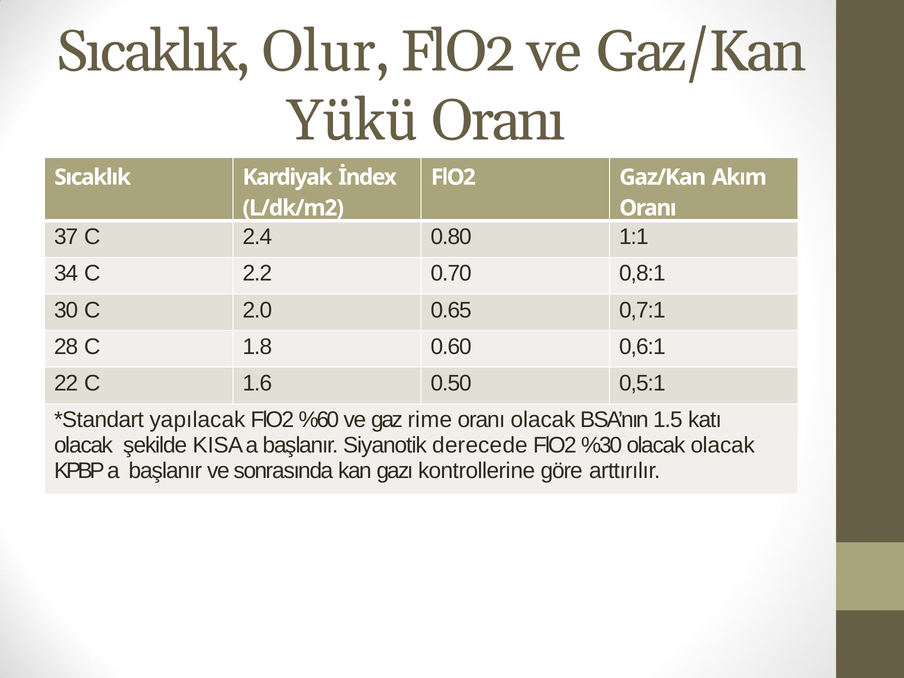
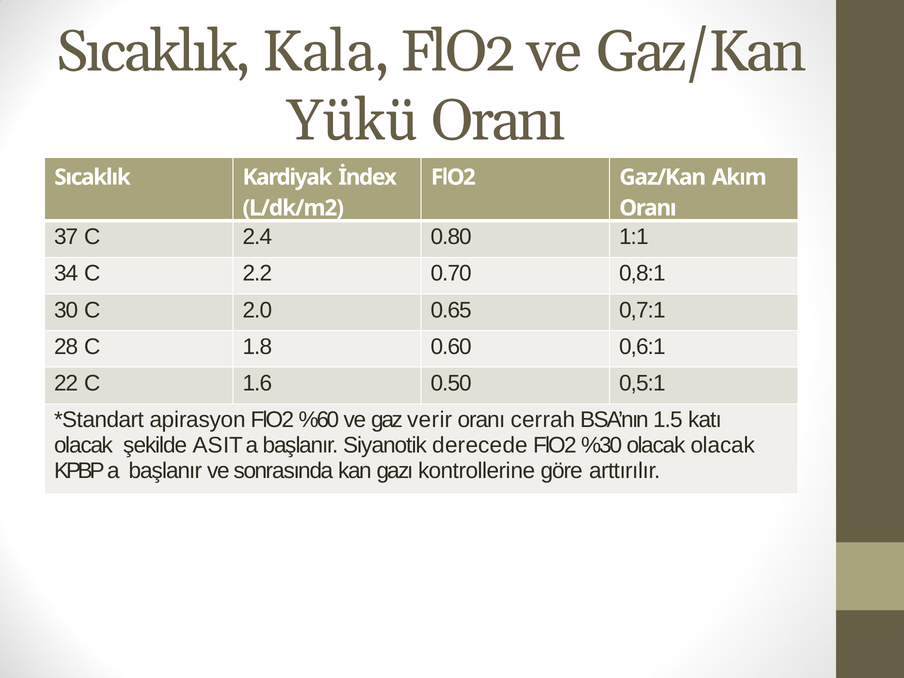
Olur: Olur -> Kala (326, 51)
yapılacak: yapılacak -> apirasyon (198, 420)
rime: rime -> verir (430, 420)
oranı olacak: olacak -> cerrah (543, 420)
KISA: KISA -> ASIT (218, 445)
